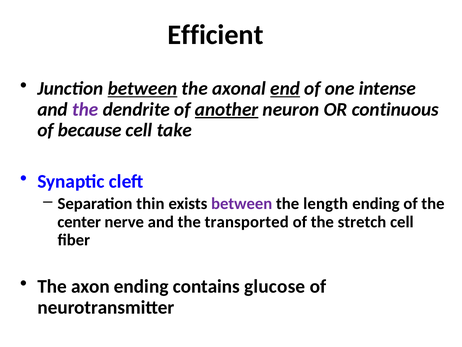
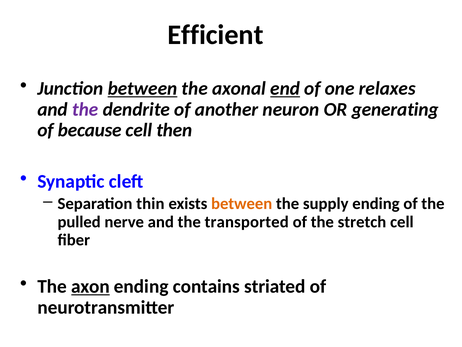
intense: intense -> relaxes (387, 88)
another underline: present -> none (227, 109)
continuous: continuous -> generating (395, 109)
take: take -> then (174, 130)
between colour: purple -> orange (242, 204)
length: length -> supply (326, 204)
center: center -> pulled (79, 222)
axon underline: none -> present (90, 286)
glucose: glucose -> striated (275, 286)
